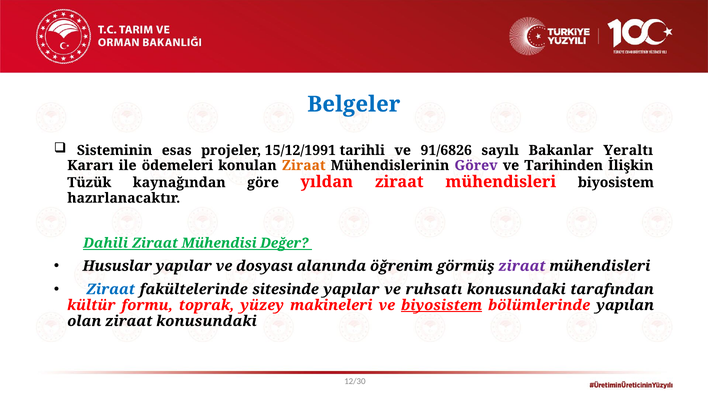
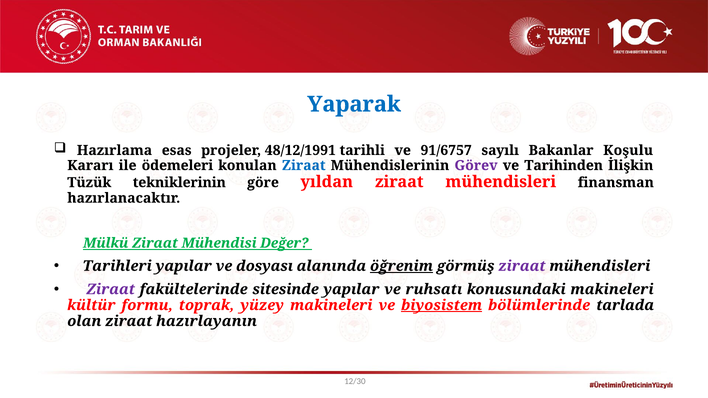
Belgeler: Belgeler -> Yaparak (354, 104)
Sisteminin: Sisteminin -> Hazırlama (115, 150)
15/12/1991: 15/12/1991 -> 48/12/1991 (300, 150)
91/6826: 91/6826 -> 91/6757 (446, 150)
Yeraltı: Yeraltı -> Koşulu (628, 150)
Ziraat colour: orange -> blue (304, 166)
kaynağından: kaynağından -> tekniklerinin (179, 183)
mühendisleri biyosistem: biyosistem -> finansman (616, 183)
Dahili: Dahili -> Mülkü (106, 243)
Hususlar: Hususlar -> Tarihleri (117, 266)
öğrenim underline: none -> present (402, 266)
Ziraat colour: blue -> purple (111, 289)
konusundaki tarafından: tarafından -> makineleri (612, 289)
yapılan: yapılan -> tarlada (625, 305)
ziraat konusundaki: konusundaki -> hazırlayanın (207, 321)
